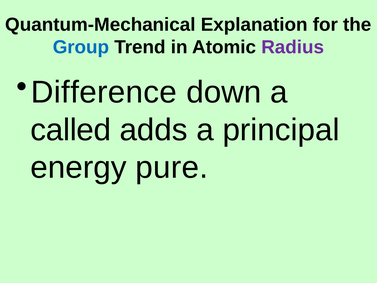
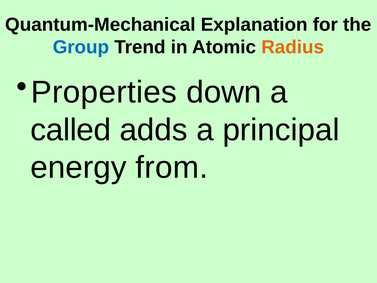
Radius colour: purple -> orange (293, 47)
Difference: Difference -> Properties (104, 92)
pure: pure -> from (172, 167)
